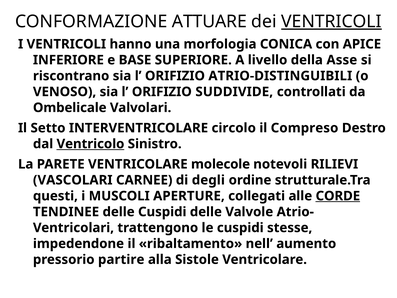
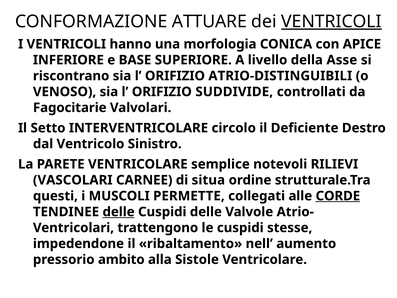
Ombelicale: Ombelicale -> Fagocitarie (70, 108)
Compreso: Compreso -> Deficiente (305, 128)
Ventricolo underline: present -> none (90, 144)
molecole: molecole -> semplice (220, 164)
degli: degli -> situa (208, 180)
APERTURE: APERTURE -> PERMETTE (189, 196)
delle underline: none -> present (119, 212)
partire: partire -> ambito (121, 259)
